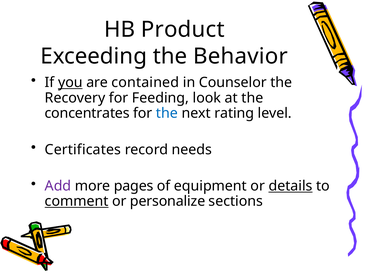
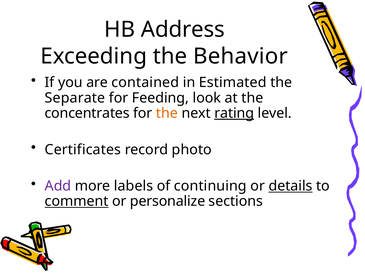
Product: Product -> Address (183, 30)
you underline: present -> none (70, 82)
Counselor: Counselor -> Estimated (233, 82)
Recovery: Recovery -> Separate (75, 98)
the colour: blue -> orange (167, 113)
rating underline: none -> present (234, 113)
needs: needs -> photo (192, 149)
pages: pages -> labels (134, 186)
equipment: equipment -> continuing (210, 186)
